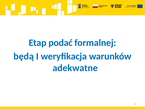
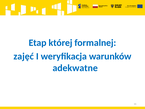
podać: podać -> której (61, 43)
będą: będą -> zajęć (24, 56)
